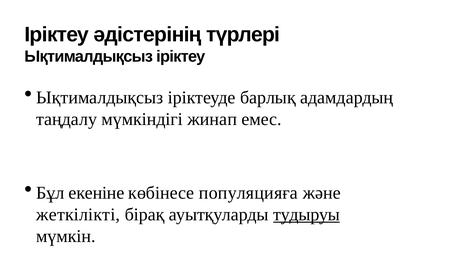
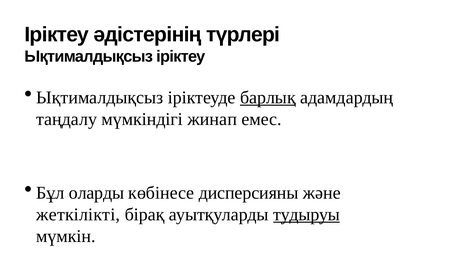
барлық underline: none -> present (268, 97)
екеніне: екеніне -> оларды (96, 193)
популяцияға: популяцияға -> дисперсияны (249, 193)
